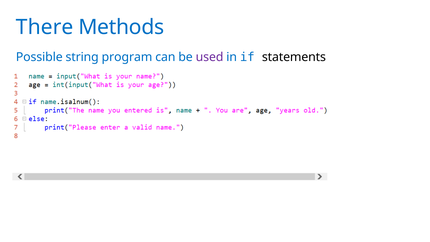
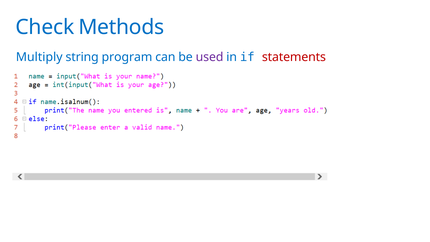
There: There -> Check (45, 27)
Possible: Possible -> Multiply (39, 57)
statements colour: black -> red (294, 57)
